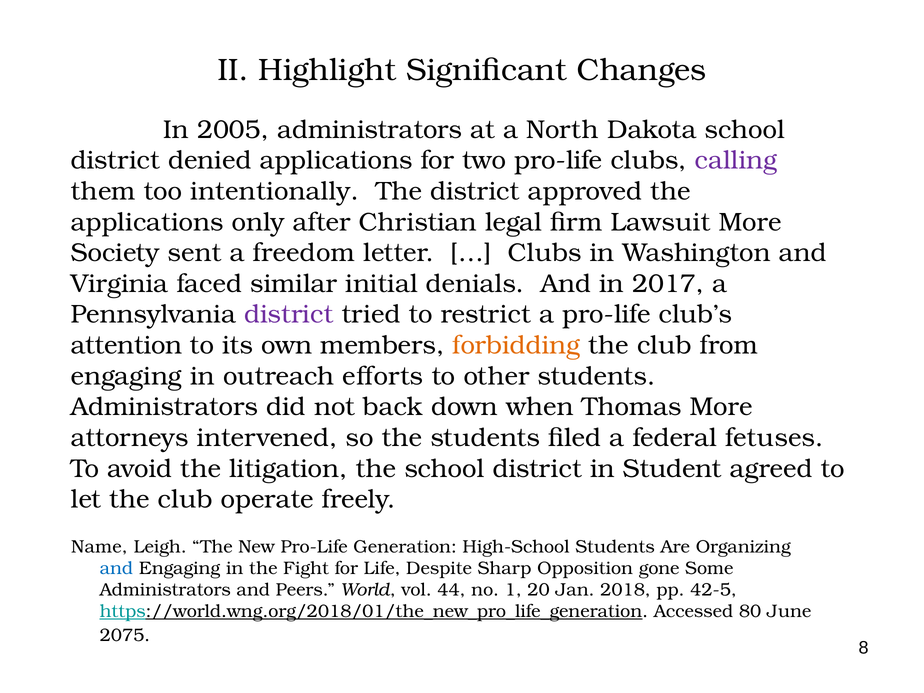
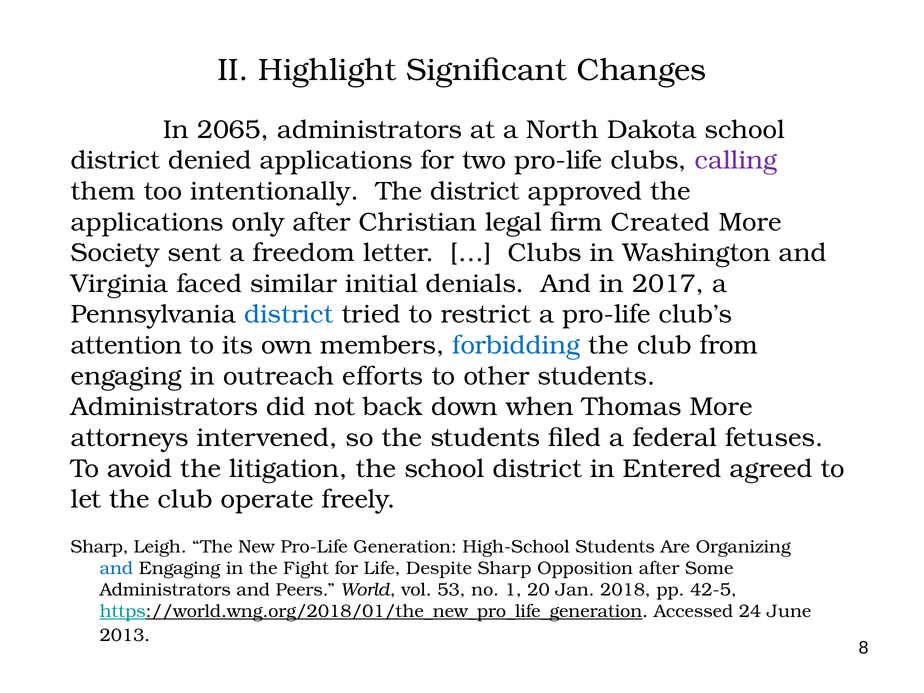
2005: 2005 -> 2065 (233, 130)
Lawsuit: Lawsuit -> Created (661, 222)
district colour: purple -> blue (289, 314)
forbidding colour: orange -> blue (516, 345)
Student: Student -> Entered (672, 469)
Name: Name -> Sharp (99, 547)
Opposition gone: gone -> after (659, 568)
44: 44 -> 53 (451, 590)
80: 80 -> 24 (750, 611)
2075: 2075 -> 2013 (125, 635)
